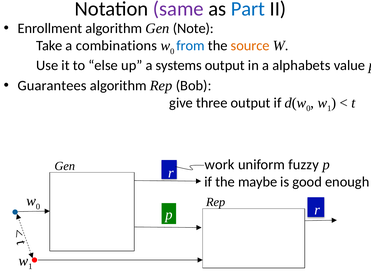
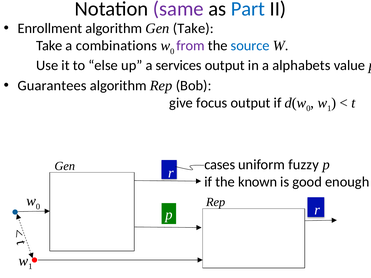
Gen Note: Note -> Take (193, 28)
from colour: blue -> purple (191, 46)
source colour: orange -> blue (250, 46)
systems: systems -> services (179, 65)
three: three -> focus (212, 103)
work: work -> cases (220, 165)
maybe: maybe -> known (258, 182)
